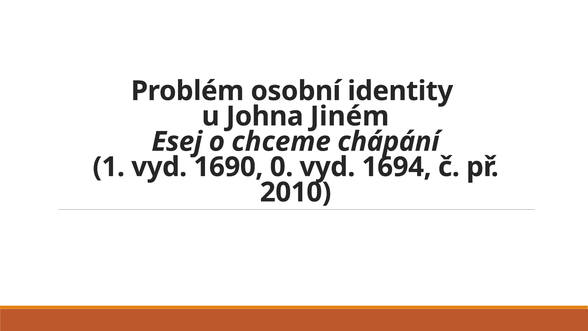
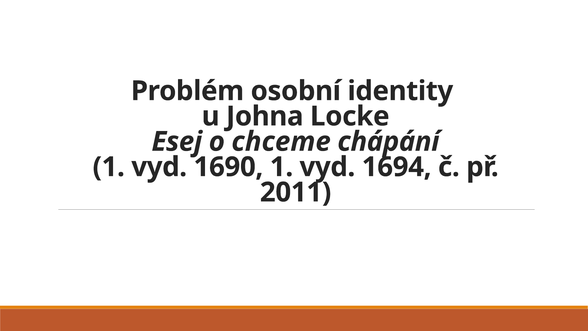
Jiném: Jiném -> Locke (350, 116)
1690 0: 0 -> 1 (282, 167)
2010: 2010 -> 2011 (296, 192)
